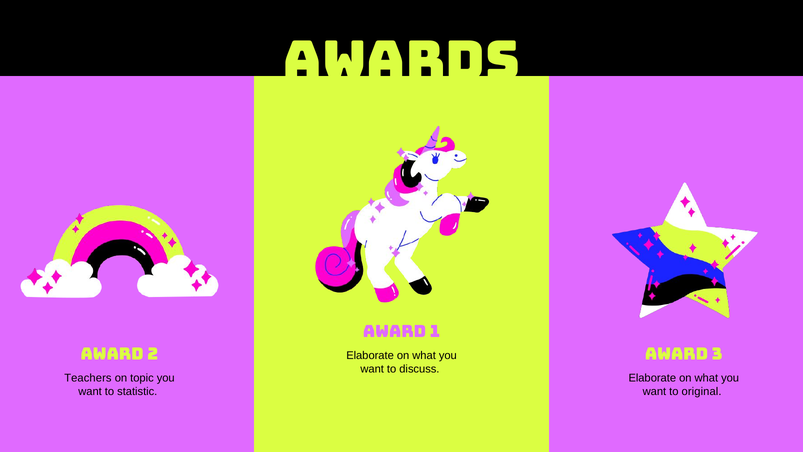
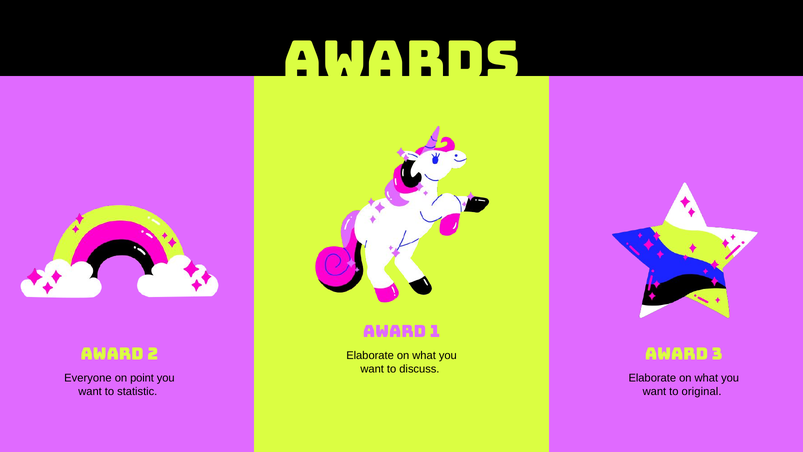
Teachers: Teachers -> Everyone (88, 378)
topic: topic -> point (142, 378)
